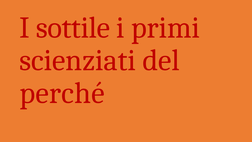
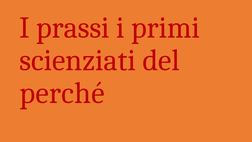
sottile: sottile -> prassi (73, 28)
